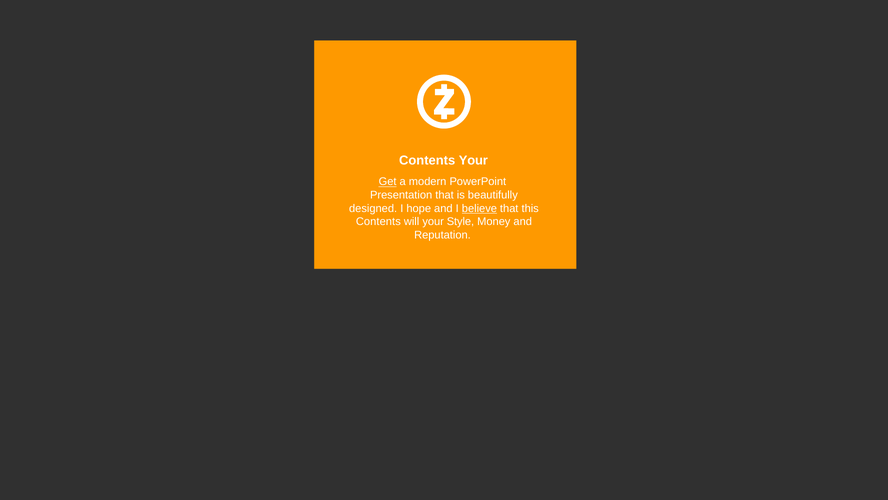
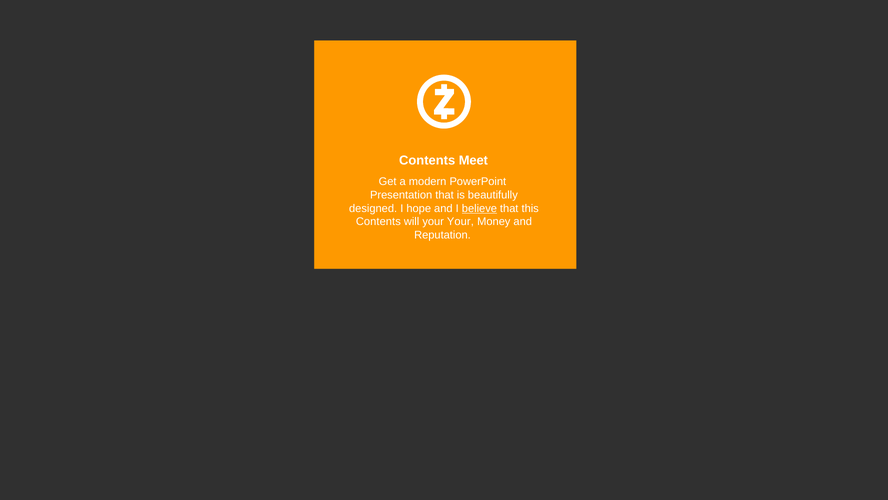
Contents Your: Your -> Meet (473, 160)
Get underline: present -> none (388, 182)
your Style: Style -> Your (460, 222)
